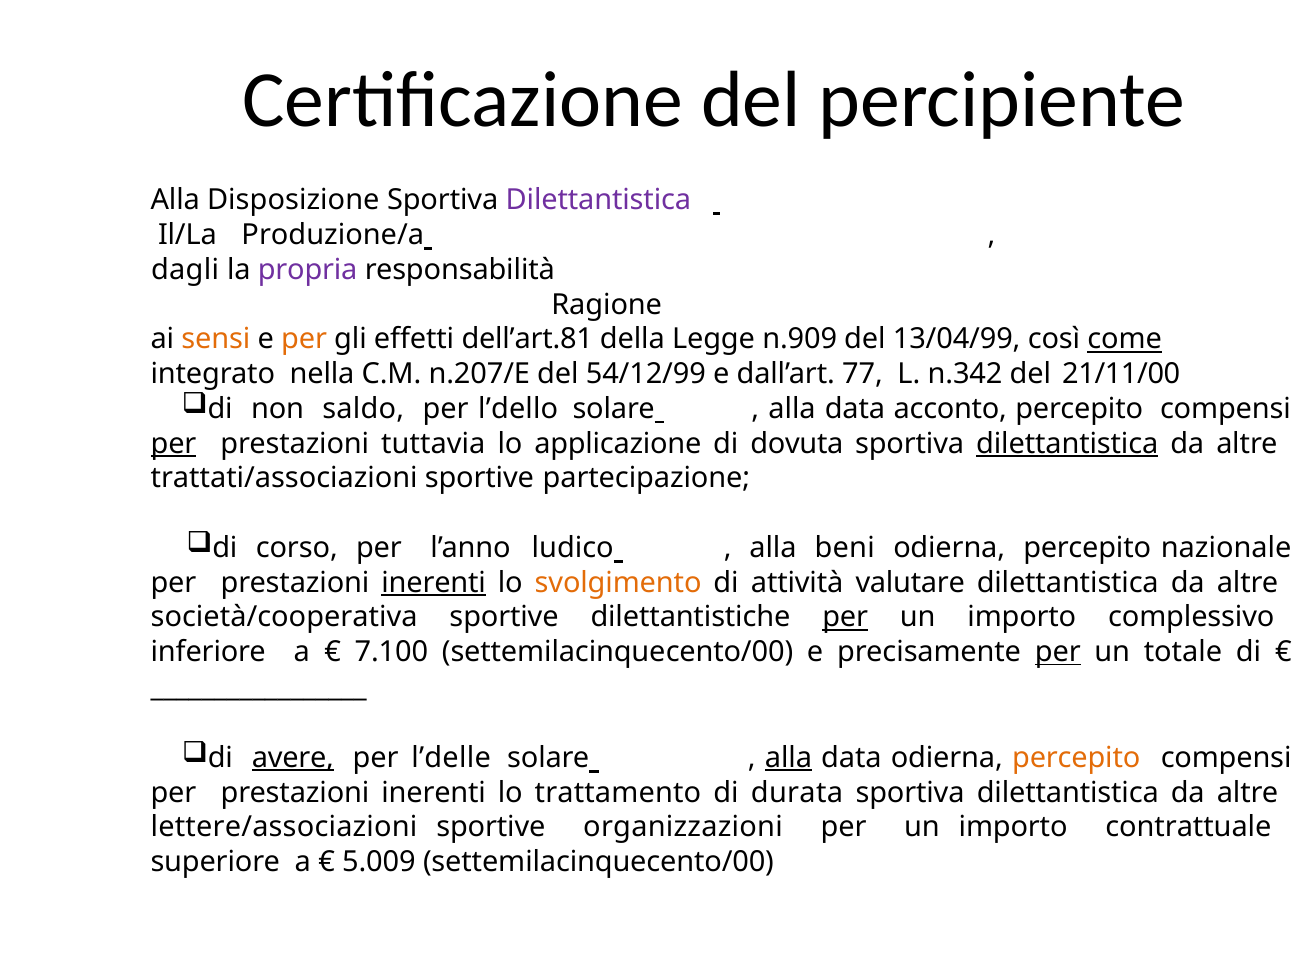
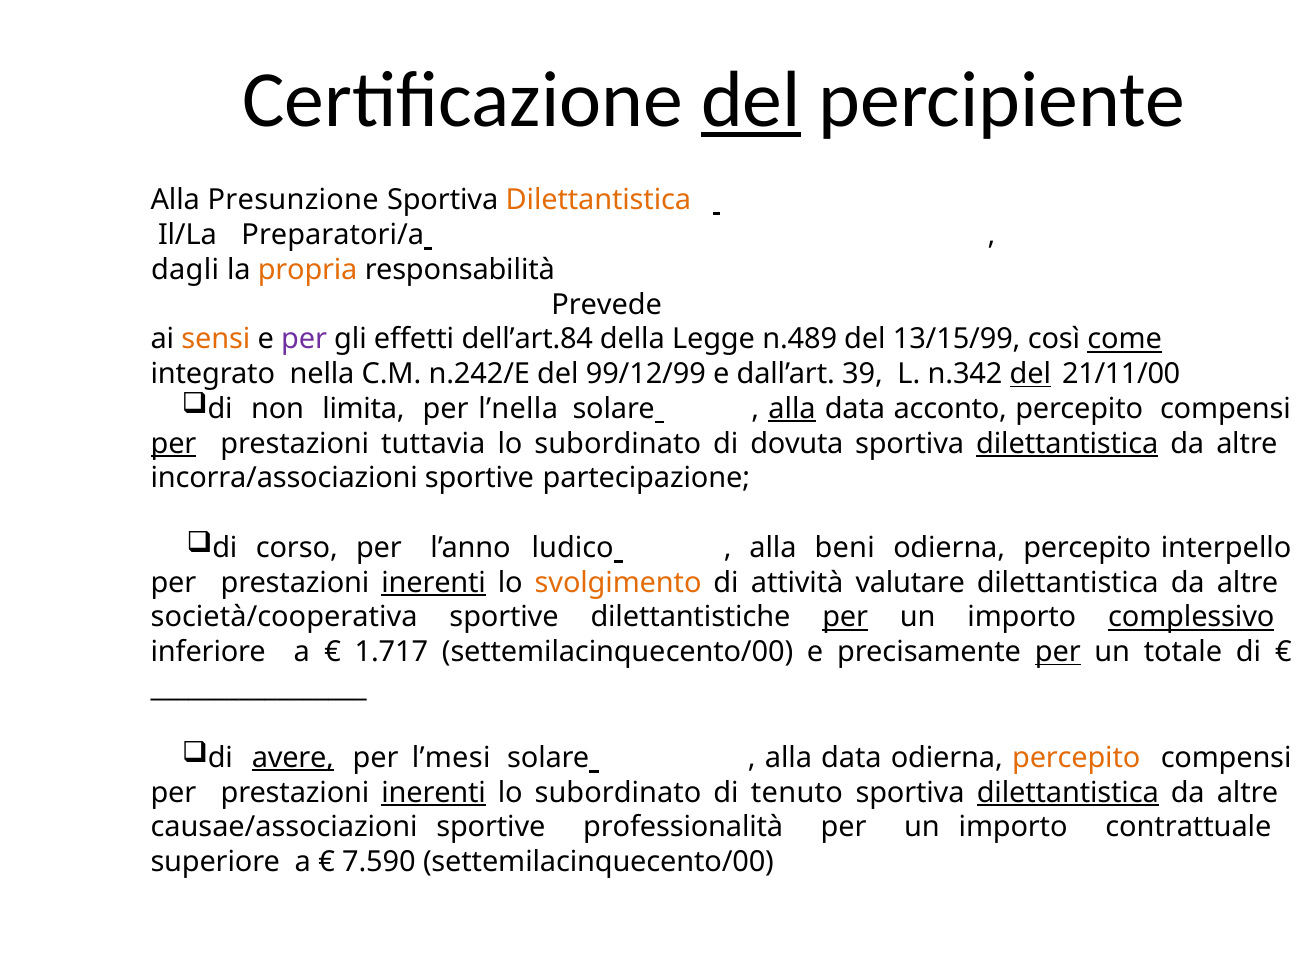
del underline: none -> present (751, 101)
Disposizione: Disposizione -> Presunzione (293, 200)
Dilettantistica colour: purple -> orange (598, 200)
Produzione/a: Produzione/a -> Preparatori/a (333, 235)
propria colour: purple -> orange (308, 270)
Ragione: Ragione -> Prevede (607, 305)
per colour: orange -> purple (304, 339)
dell’art.81: dell’art.81 -> dell’art.84 (527, 339)
n.909: n.909 -> n.489 (800, 339)
13/04/99: 13/04/99 -> 13/15/99 (957, 339)
n.207/E: n.207/E -> n.242/E (479, 374)
54/12/99: 54/12/99 -> 99/12/99 (646, 374)
77: 77 -> 39 (862, 374)
del underline: none -> present (1030, 374)
saldo: saldo -> limita (363, 409)
l’dello: l’dello -> l’nella (518, 409)
alla underline: none -> present (792, 409)
applicazione: applicazione -> subordinato (618, 444)
trattati/associazioni: trattati/associazioni -> incorra/associazioni (284, 478)
nazionale: nazionale -> interpello (1226, 548)
complessivo underline: none -> present (1191, 617)
7.100: 7.100 -> 1.717 (391, 652)
l’delle: l’delle -> l’mesi (451, 758)
alla underline: present -> none (789, 758)
inerenti underline: none -> present (434, 793)
trattamento: trattamento -> subordinato (618, 793)
durata: durata -> tenuto (797, 793)
dilettantistica underline: none -> present (1068, 793)
lettere/associazioni: lettere/associazioni -> causae/associazioni (284, 827)
organizzazioni: organizzazioni -> professionalità (683, 827)
5.009: 5.009 -> 7.590 (379, 862)
